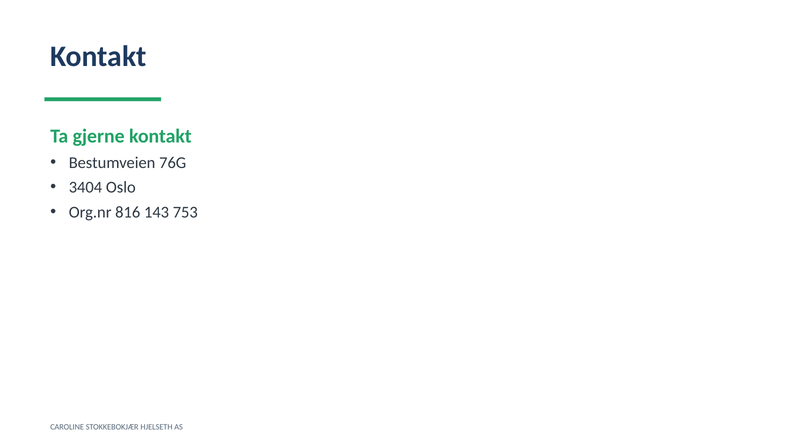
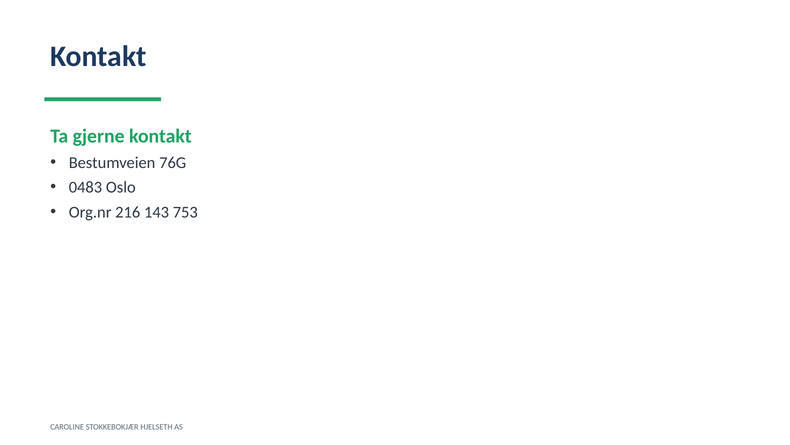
3404: 3404 -> 0483 (85, 187)
816: 816 -> 216 (128, 212)
